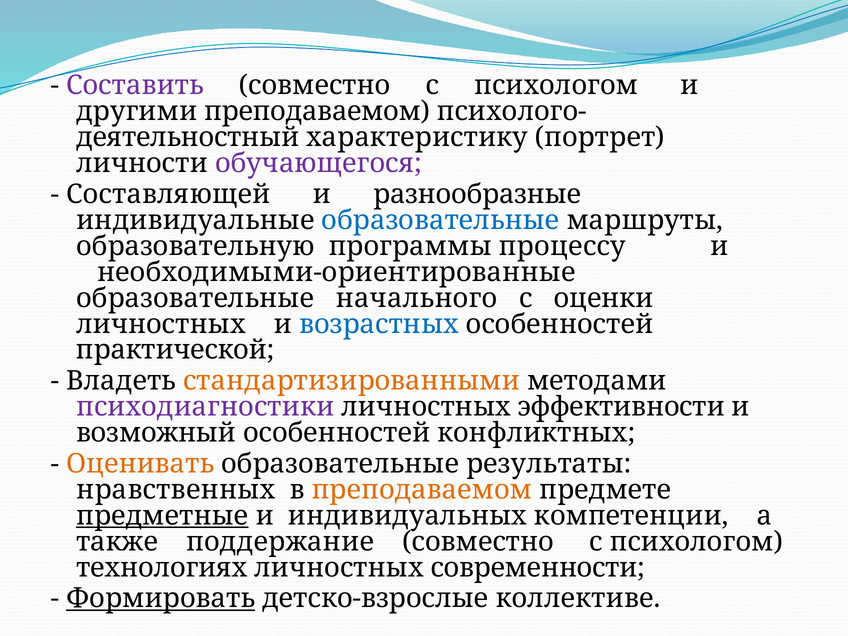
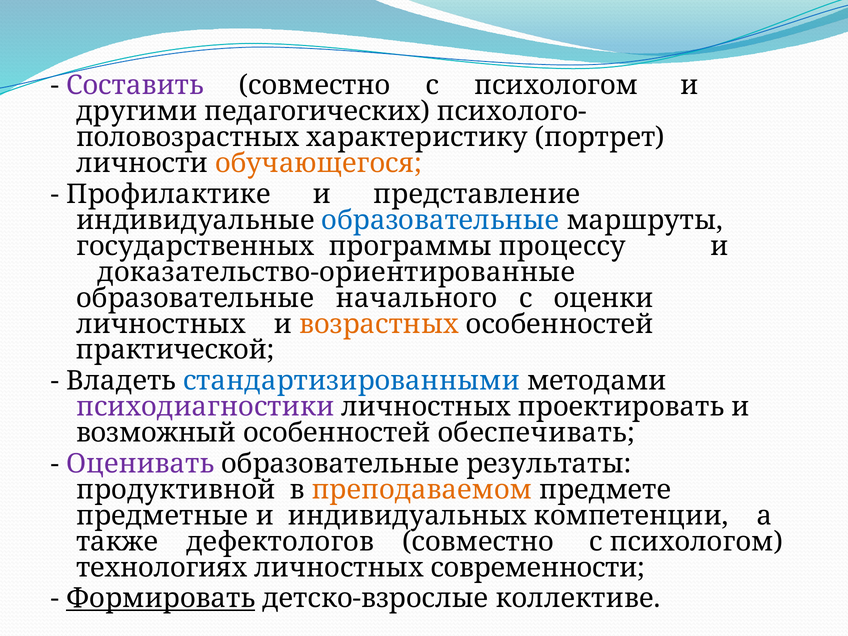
другими преподаваемом: преподаваемом -> педагогических (317, 111)
деятельностный: деятельностный -> половозрастных (188, 137)
обучающегося colour: purple -> orange (318, 163)
Составляющей: Составляющей -> Профилактике (168, 194)
разнообразные: разнообразные -> представление (477, 194)
образовательную: образовательную -> государственных (195, 246)
необходимыми-ориентированные: необходимыми-ориентированные -> доказательство-ориентированные (336, 272)
возрастных colour: blue -> orange (379, 324)
стандартизированными colour: orange -> blue (352, 381)
эффективности: эффективности -> проектировать (621, 407)
конфликтных: конфликтных -> обеспечивать (536, 433)
Оценивать colour: orange -> purple (140, 464)
нравственных: нравственных -> продуктивной (176, 490)
предметные underline: present -> none (162, 516)
поддержание: поддержание -> дефектологов (280, 542)
